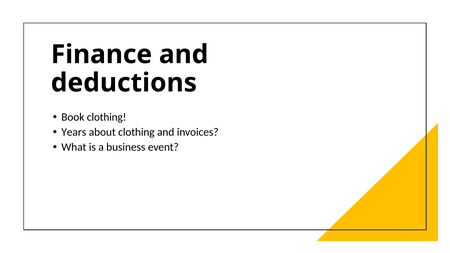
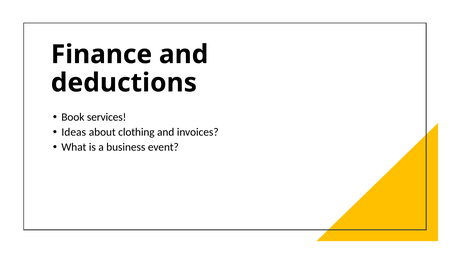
Book clothing: clothing -> services (107, 117)
Years: Years -> Ideas (74, 132)
